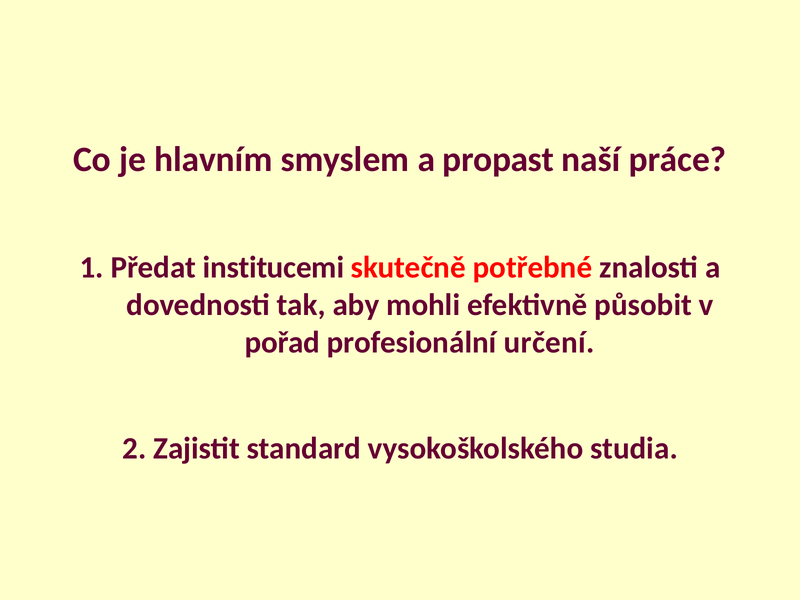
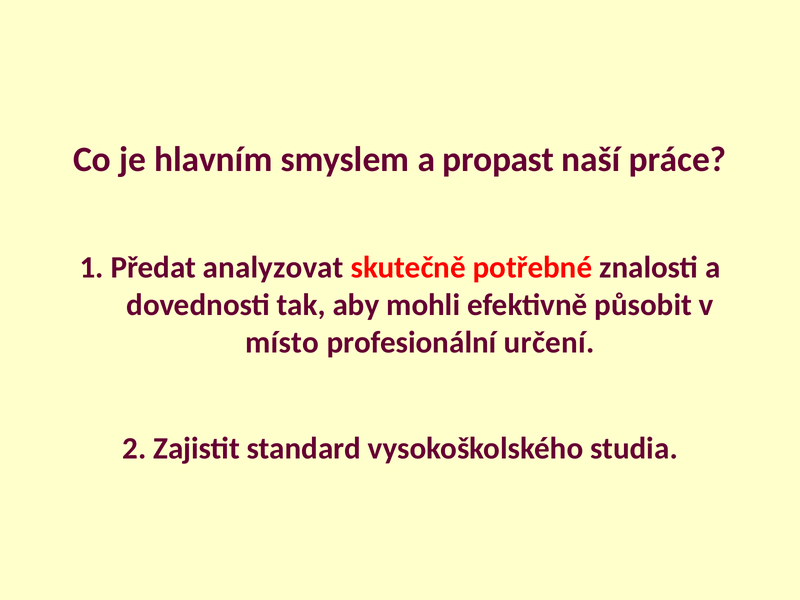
institucemi: institucemi -> analyzovat (273, 268)
pořad: pořad -> místo (282, 342)
